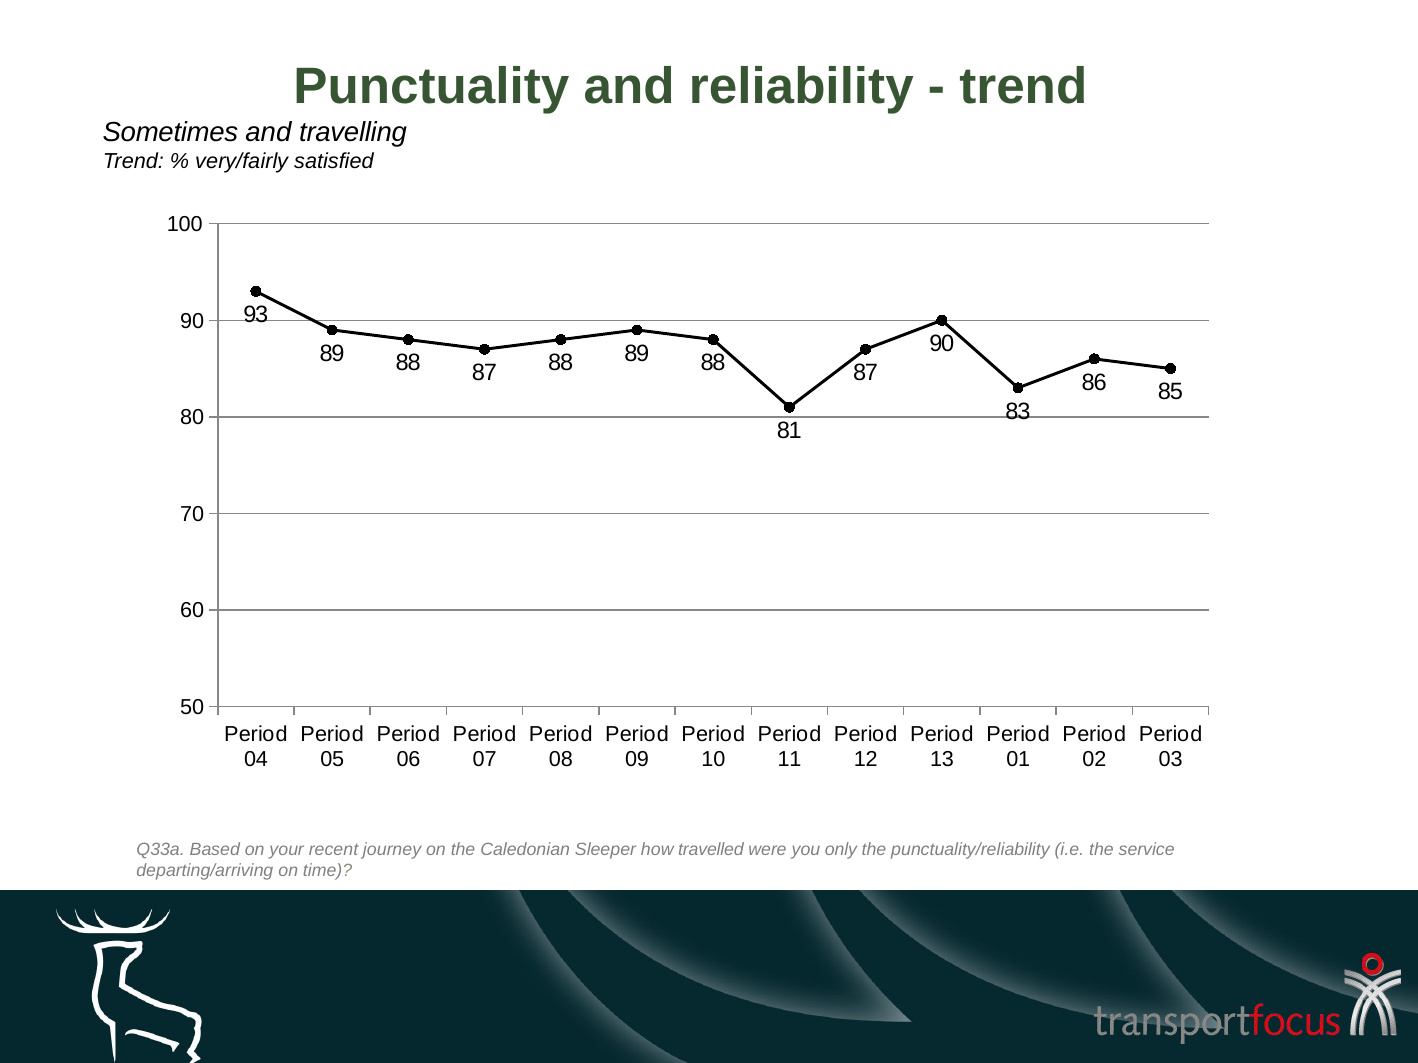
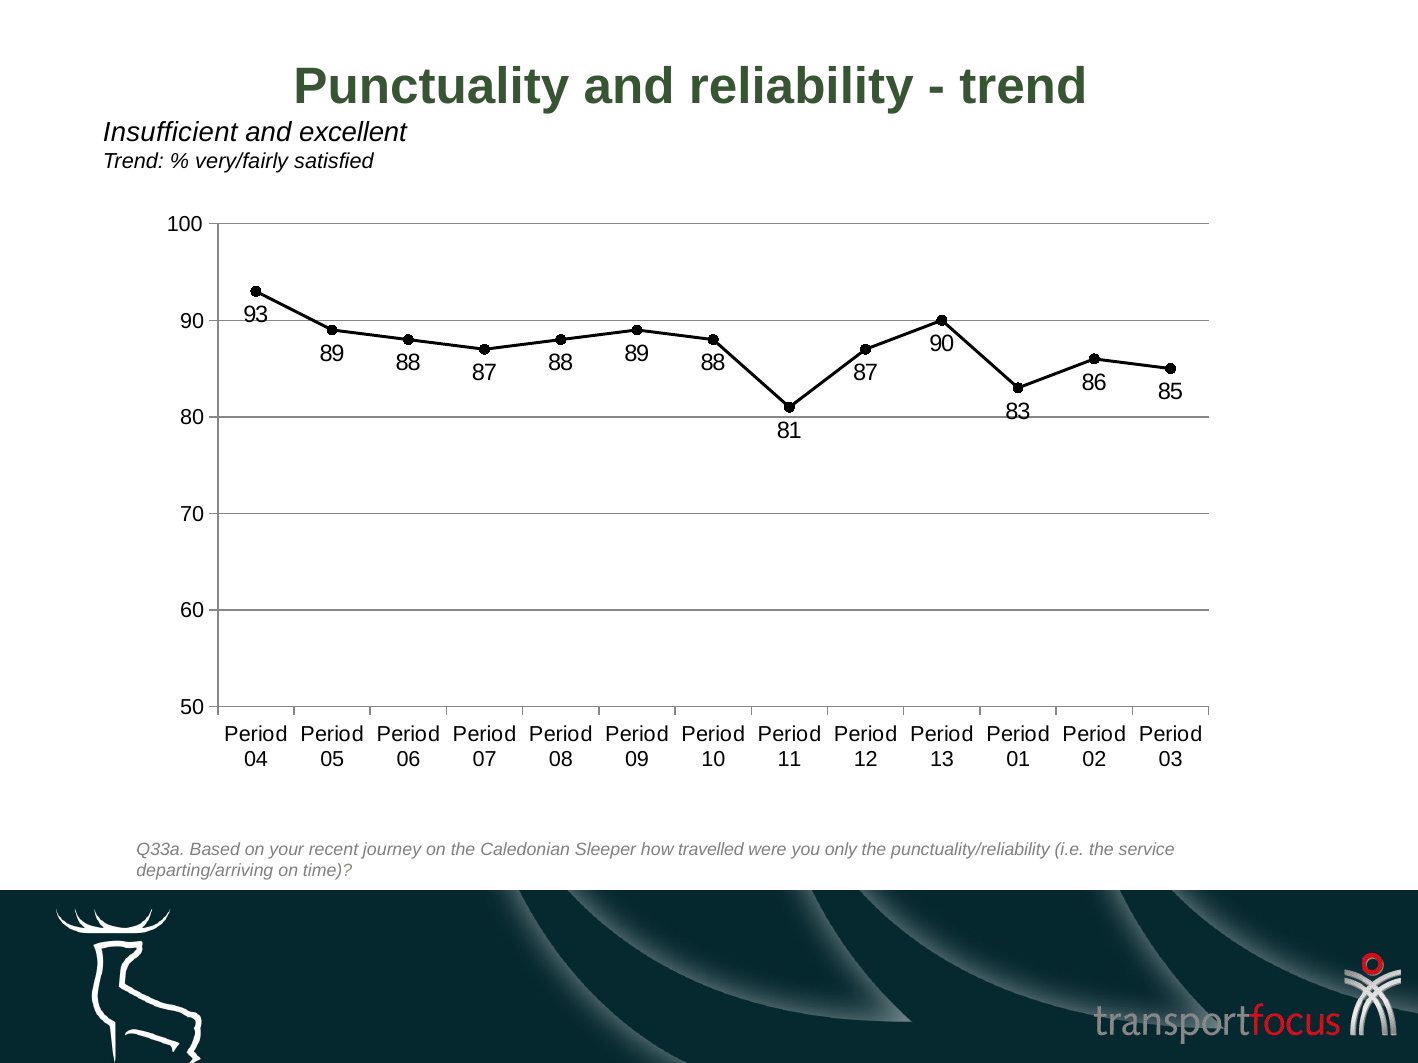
Sometimes: Sometimes -> Insufficient (170, 133)
travelling: travelling -> excellent (353, 133)
